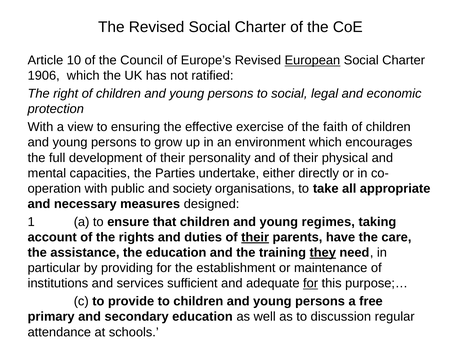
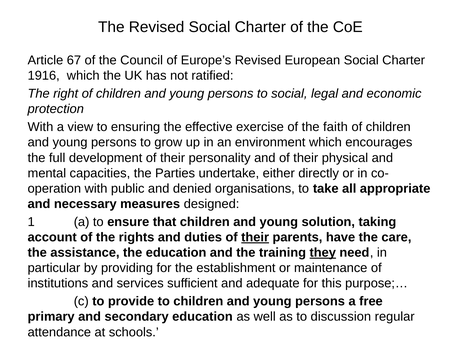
10: 10 -> 67 (74, 60)
European underline: present -> none (312, 60)
1906: 1906 -> 1916 (44, 76)
society: society -> denied (192, 188)
regimes: regimes -> solution (328, 222)
for underline: present -> none (311, 283)
